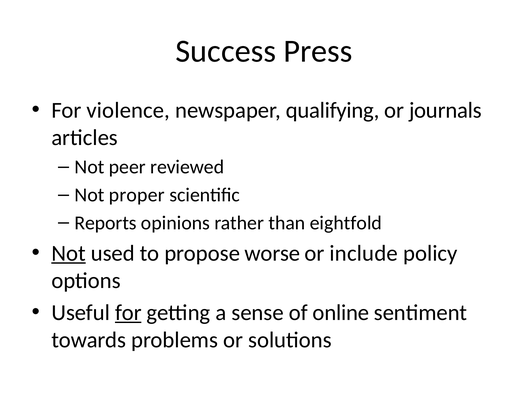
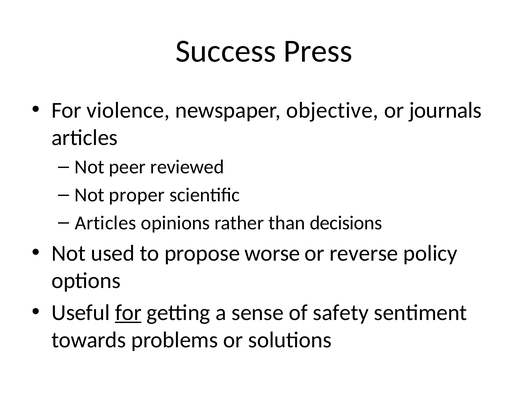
qualifying: qualifying -> objective (332, 110)
Reports: Reports -> Articles (105, 223)
eightfold: eightfold -> decisions (346, 223)
Not underline: present -> none (69, 253)
include: include -> reverse (364, 253)
online: online -> safety (341, 313)
